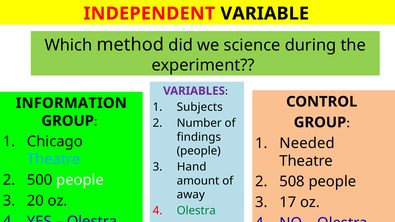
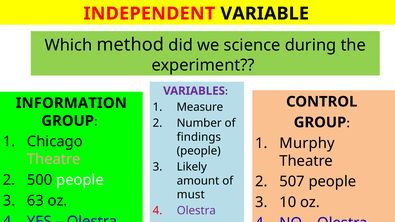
Subjects: Subjects -> Measure (200, 107)
Needed: Needed -> Murphy (307, 143)
Theatre colour: light blue -> pink (54, 159)
Hand: Hand -> Likely (192, 167)
508: 508 -> 507 (292, 182)
away: away -> must (191, 195)
20: 20 -> 63 (35, 201)
17: 17 -> 10 (288, 202)
Olestra colour: green -> purple (196, 211)
